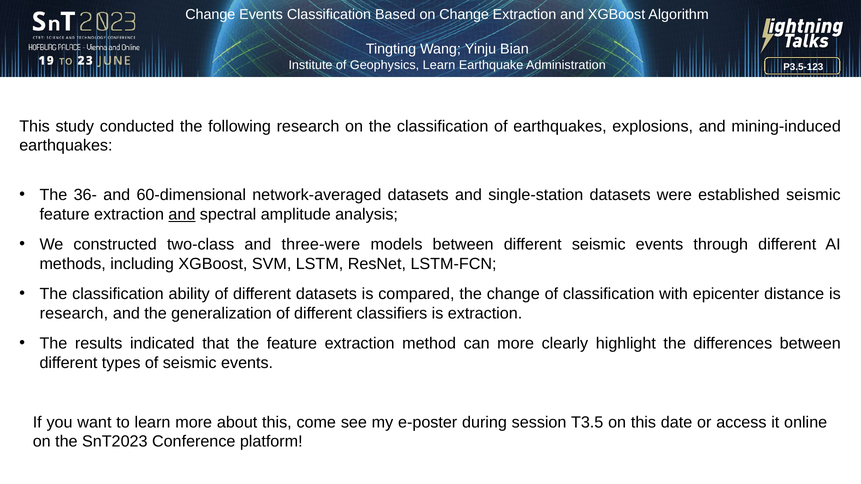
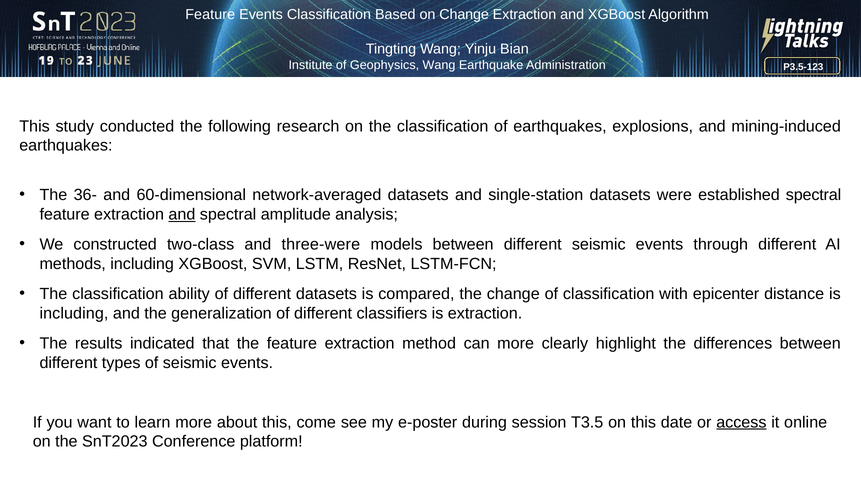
Change: Change -> Feature (210, 15)
Geophysics Learn: Learn -> Wang (439, 65)
established seismic: seismic -> spectral (814, 195)
research: research -> including (74, 314)
access underline: none -> present (741, 423)
